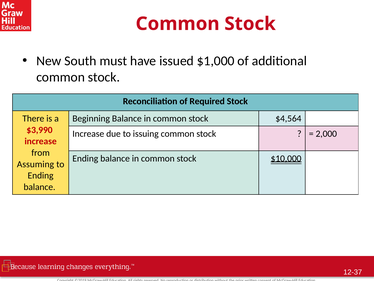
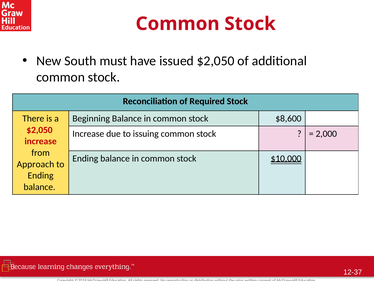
issued $1,000: $1,000 -> $2,050 (216, 61)
$4,564: $4,564 -> $8,600 (288, 118)
$3,990: $3,990 -> $2,050 (40, 130)
Assuming: Assuming -> Approach (35, 164)
